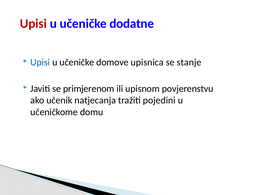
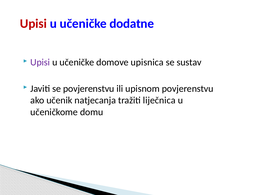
Upisi colour: blue -> purple (40, 62)
stanje: stanje -> sustav (189, 62)
se primjerenom: primjerenom -> povjerenstvu (89, 89)
pojedini: pojedini -> liječnica (159, 100)
